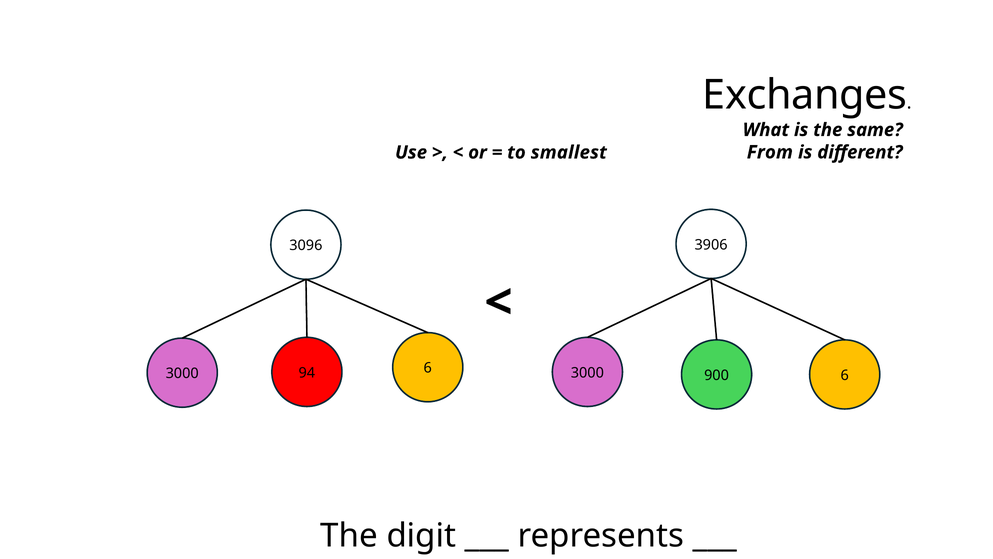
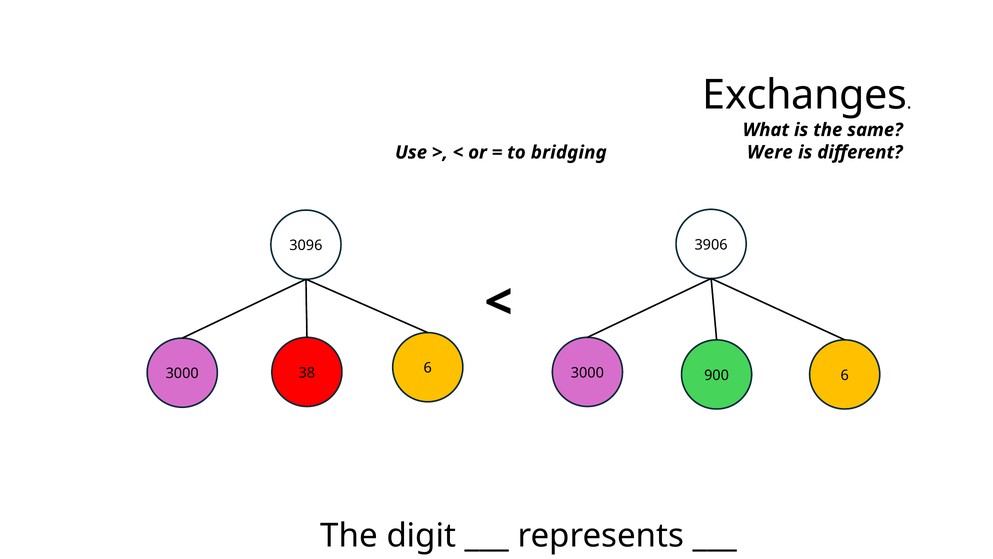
From: From -> Were (770, 152)
smallest: smallest -> bridging (569, 152)
94: 94 -> 38 (307, 373)
